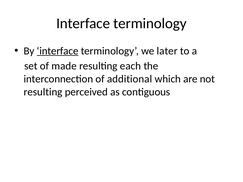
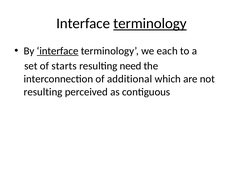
terminology underline: none -> present (150, 24)
later: later -> each (167, 51)
made: made -> starts (64, 66)
each: each -> need (131, 66)
